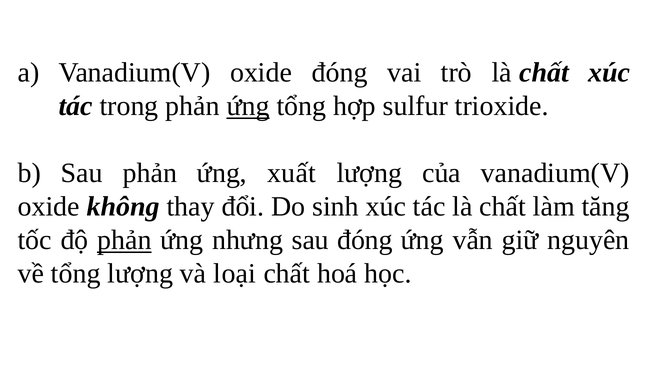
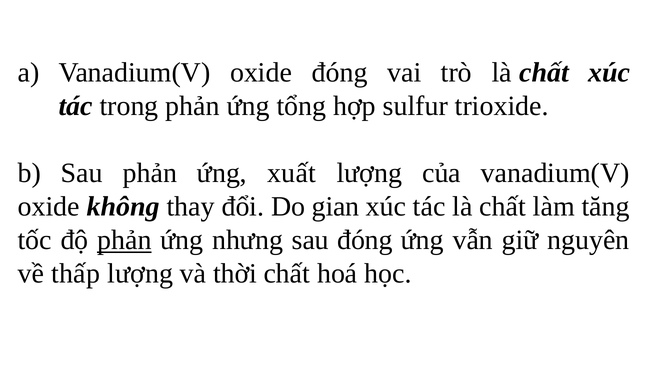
ứng underline: present -> none (248, 106)
sinh: sinh -> gian (336, 207)
về tổng: tổng -> thấp (76, 274)
loại: loại -> thời (235, 274)
